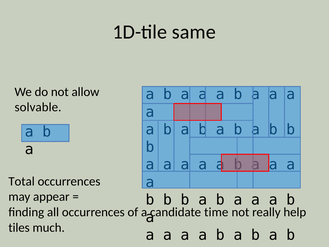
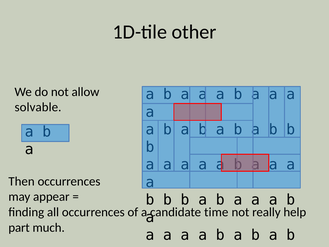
same: same -> other (194, 32)
Total: Total -> Then (22, 181)
tiles: tiles -> part (19, 227)
